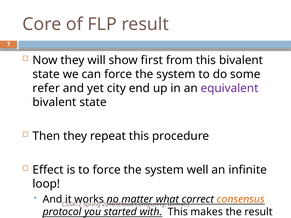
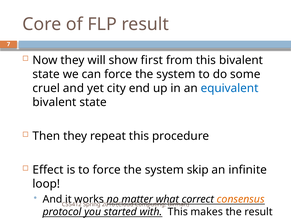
refer: refer -> cruel (46, 88)
equivalent colour: purple -> blue (230, 88)
well: well -> skip (198, 170)
